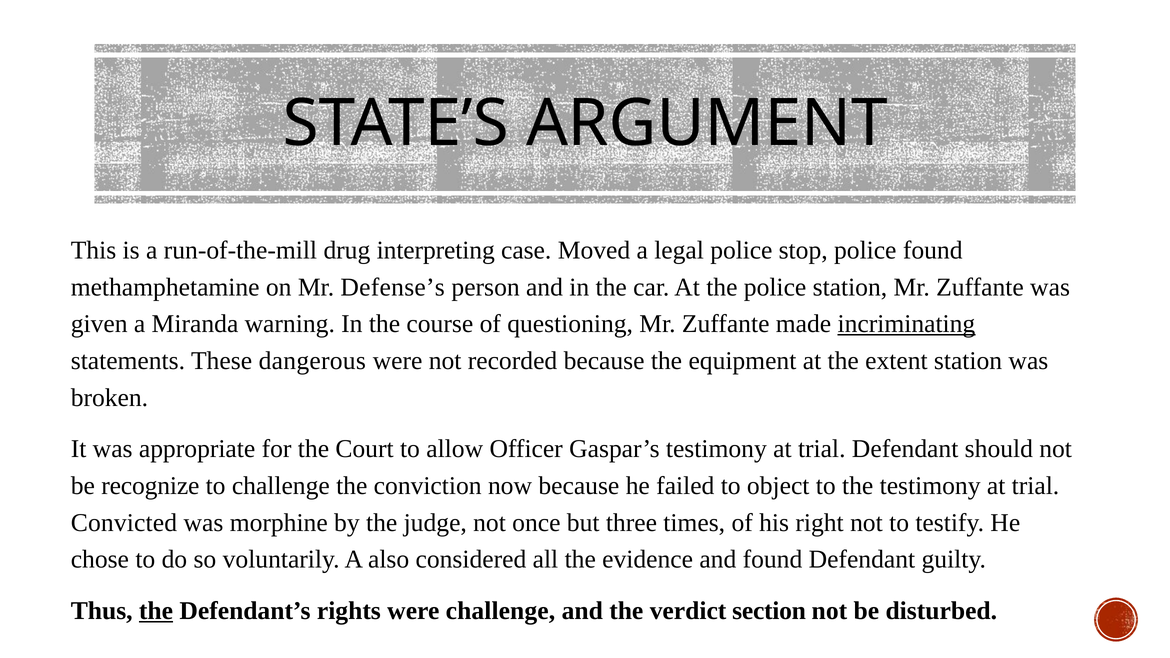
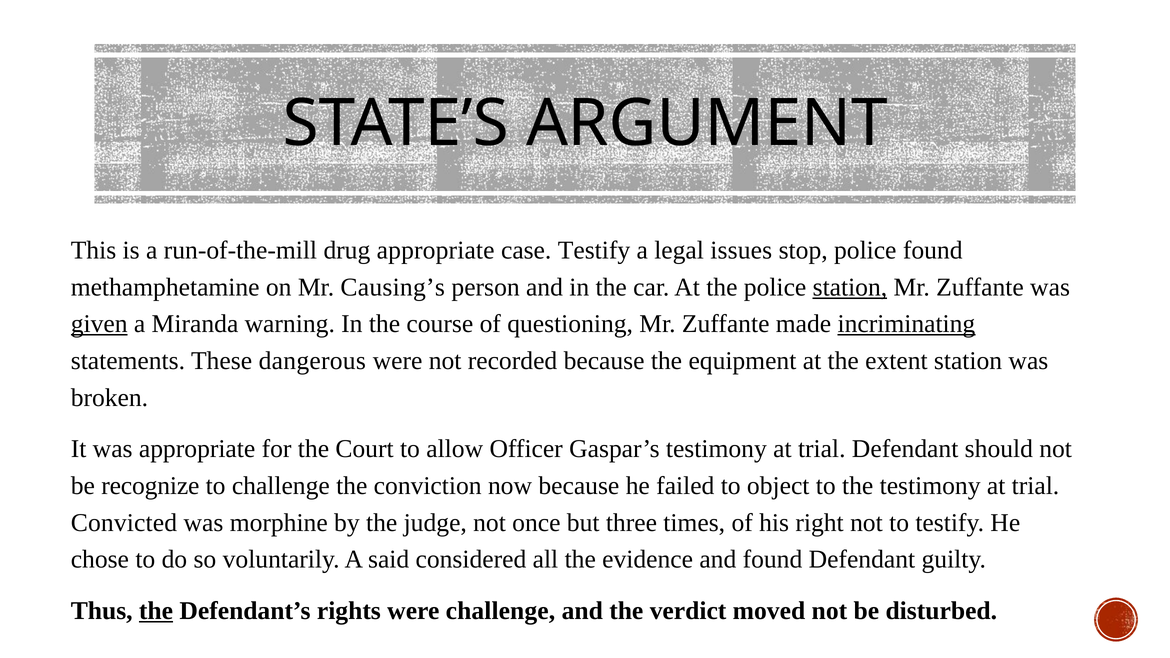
drug interpreting: interpreting -> appropriate (436, 250)
case Moved: Moved -> Testify (594, 250)
legal police: police -> issues (741, 250)
Defense’s: Defense’s -> Causing’s (393, 287)
station underline: none -> present (850, 287)
given underline: none -> present (99, 324)
also: also -> said (389, 560)
section: section -> moved (769, 611)
